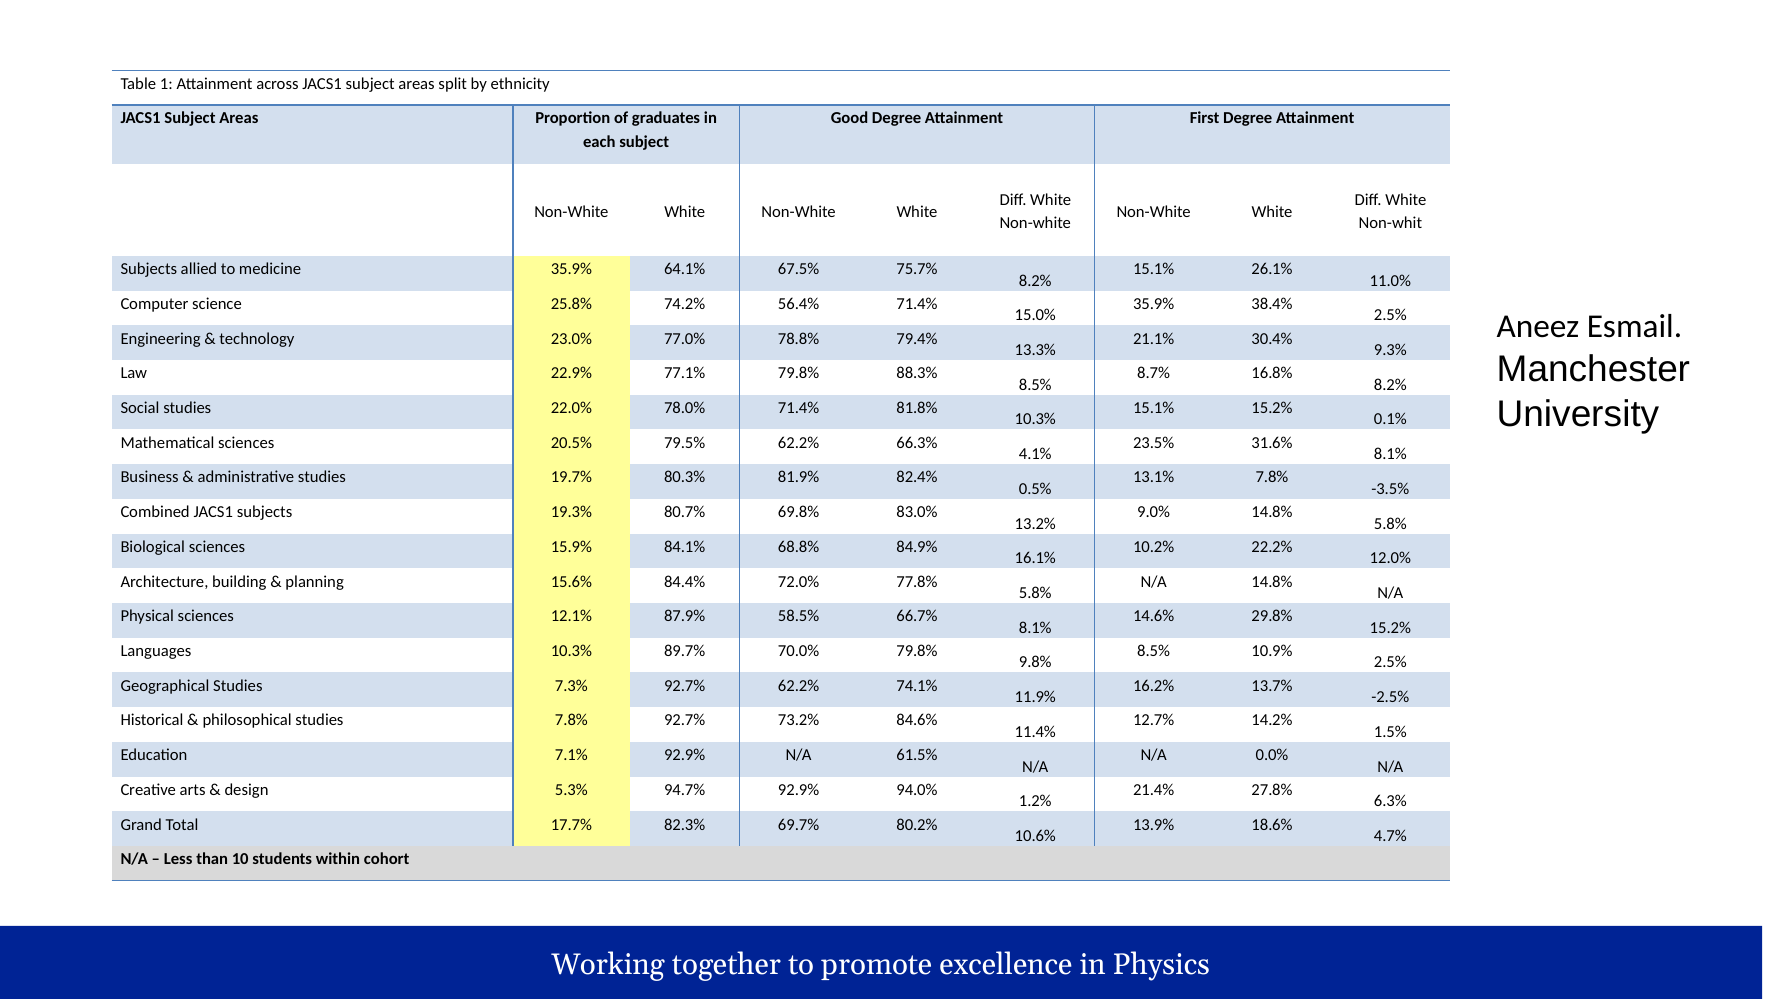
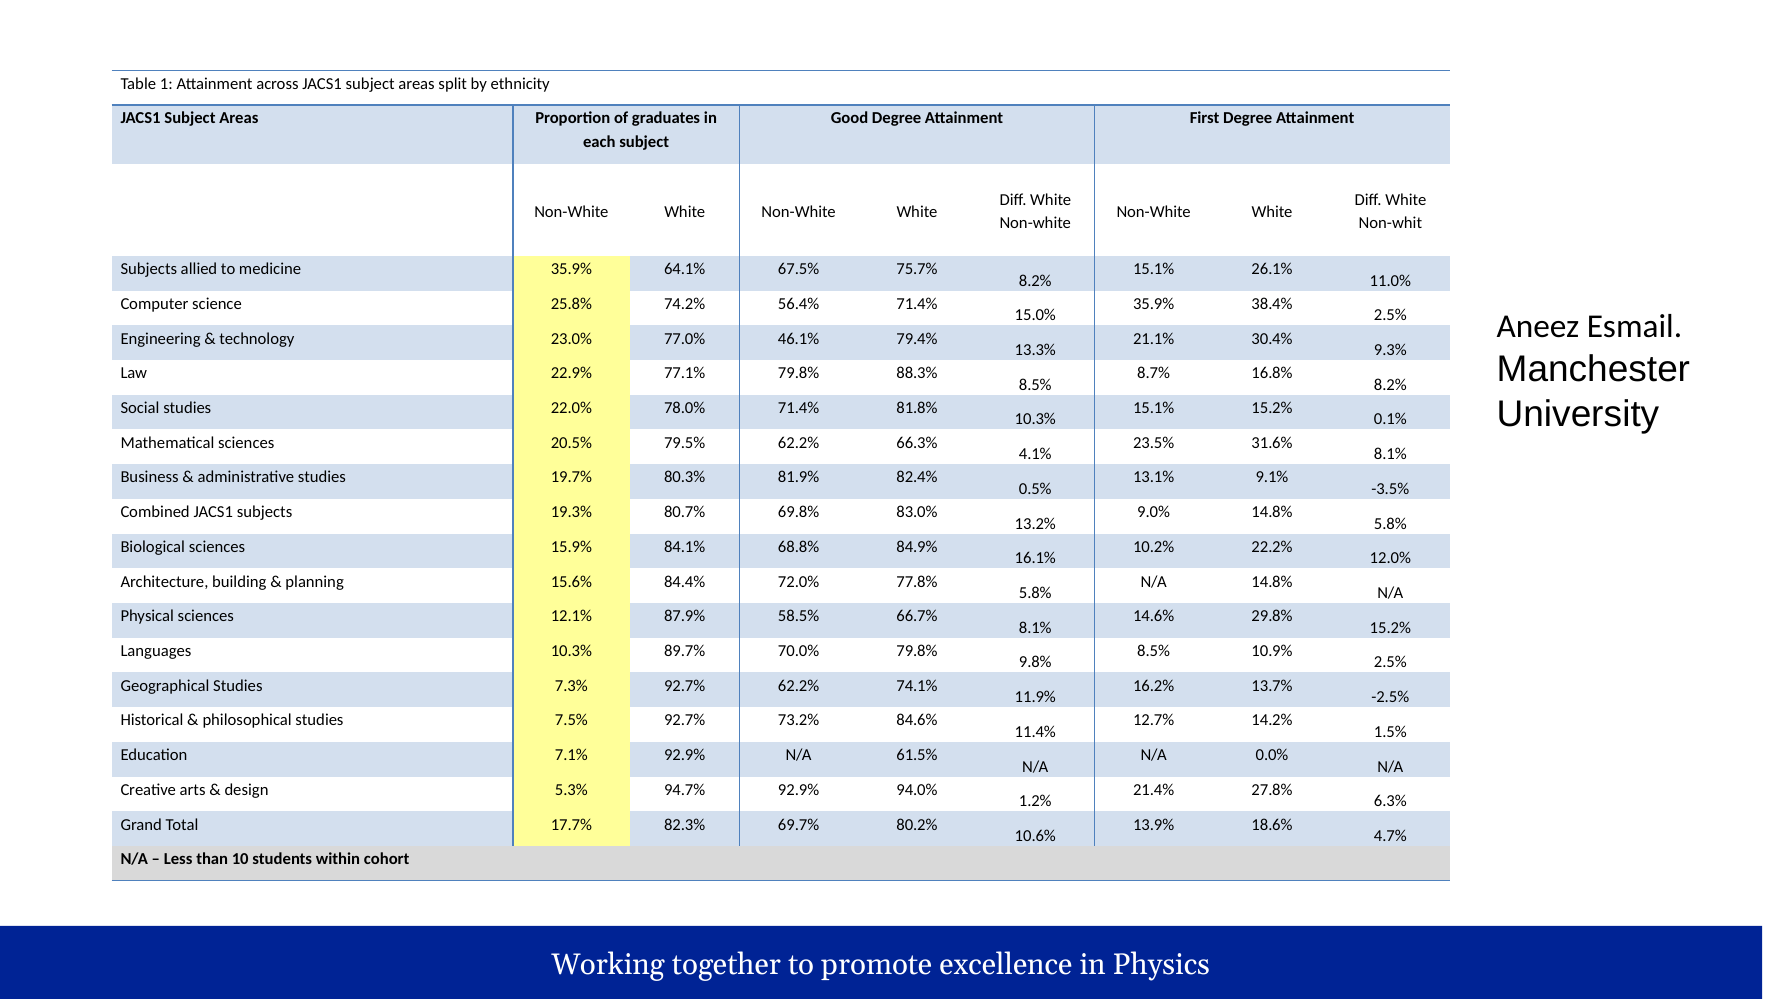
78.8%: 78.8% -> 46.1% (799, 339)
13.1% 7.8%: 7.8% -> 9.1% (1272, 477)
studies 7.8%: 7.8% -> 7.5% (571, 720)
